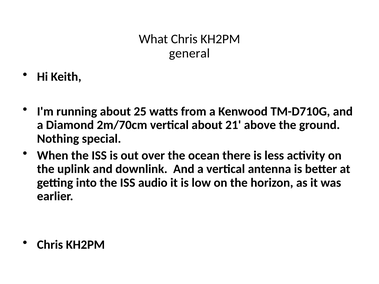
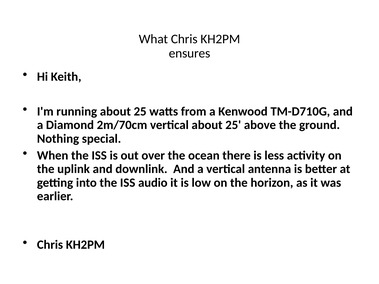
general: general -> ensures (190, 53)
vertical about 21: 21 -> 25 (233, 125)
